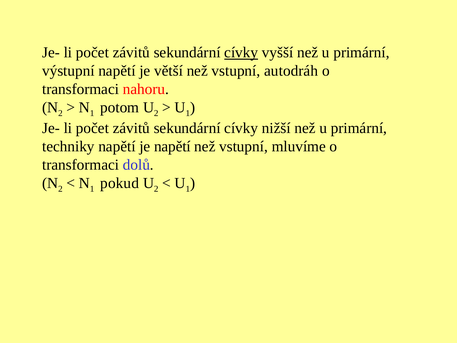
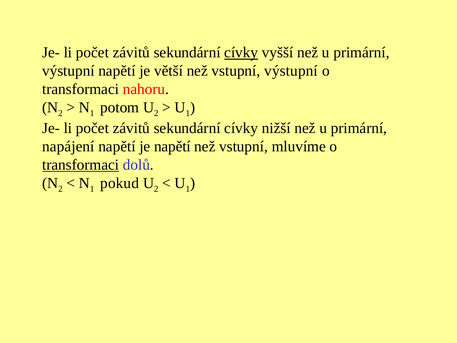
vstupní autodráh: autodráh -> výstupní (291, 71)
techniky: techniky -> napájení (68, 146)
transformaci underline: none -> present (81, 165)
